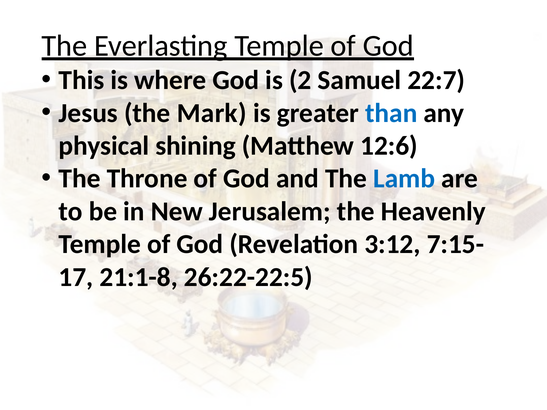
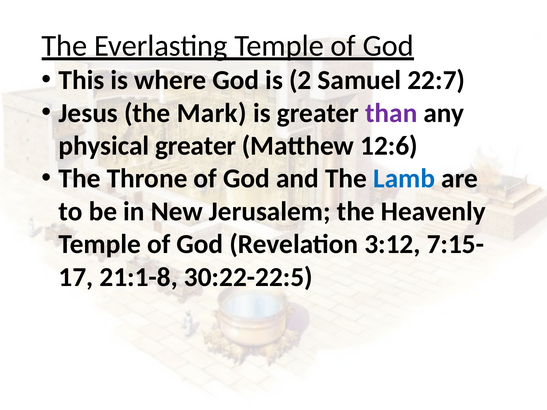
than colour: blue -> purple (391, 113)
physical shining: shining -> greater (196, 146)
26:22-22:5: 26:22-22:5 -> 30:22-22:5 (248, 277)
